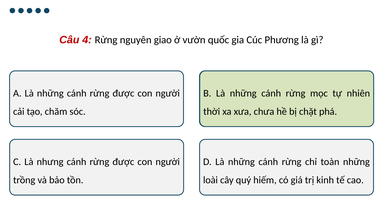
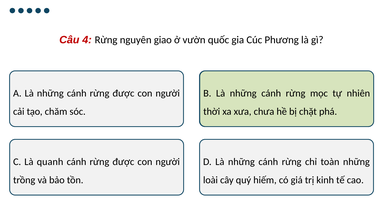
nhưng: nhưng -> quanh (50, 162)
